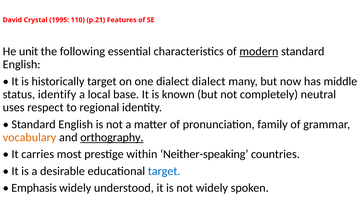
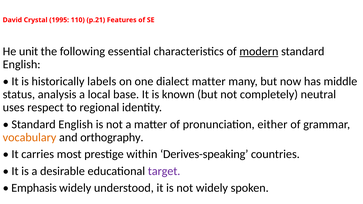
historically target: target -> labels (102, 81)
dialect dialect: dialect -> matter (209, 81)
identify: identify -> analysis (57, 94)
family: family -> either (272, 124)
orthography underline: present -> none (112, 138)
Neither-speaking: Neither-speaking -> Derives-speaking (204, 154)
target colour: blue -> purple (164, 171)
